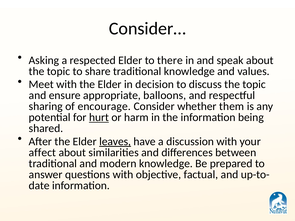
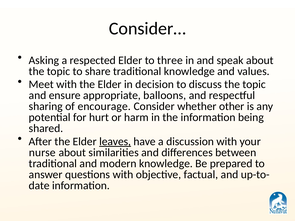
there: there -> three (170, 60)
them: them -> other (232, 107)
hurt underline: present -> none (99, 118)
affect: affect -> nurse (42, 153)
